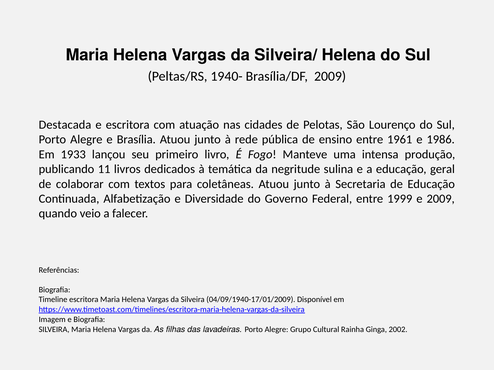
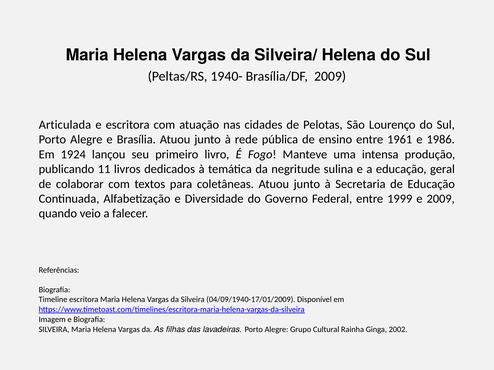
Destacada: Destacada -> Articulada (65, 125)
1933: 1933 -> 1924 (73, 155)
